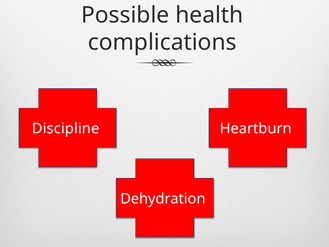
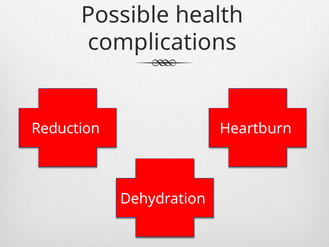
Discipline: Discipline -> Reduction (66, 129)
